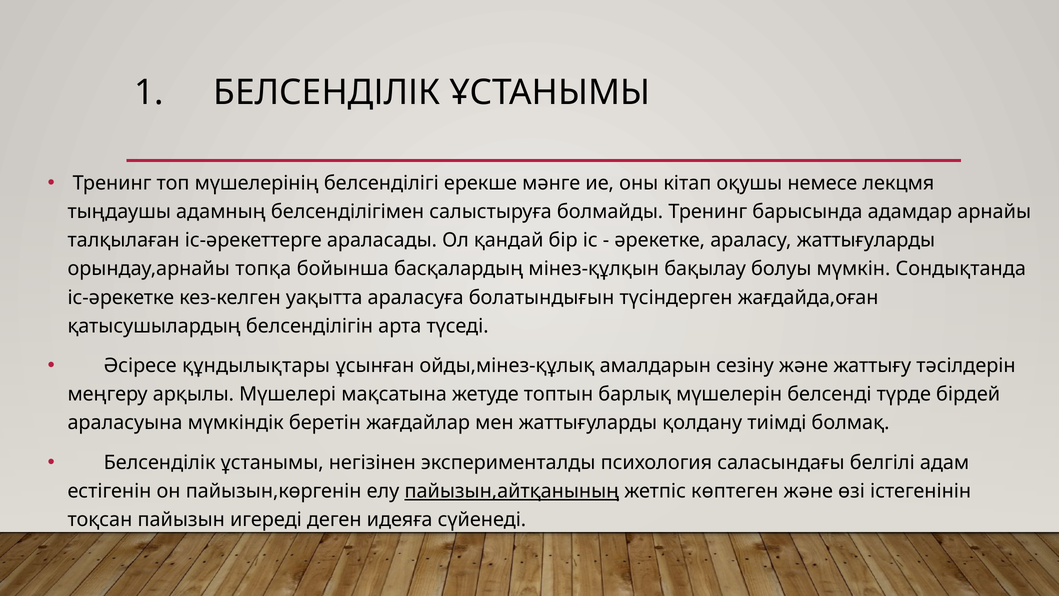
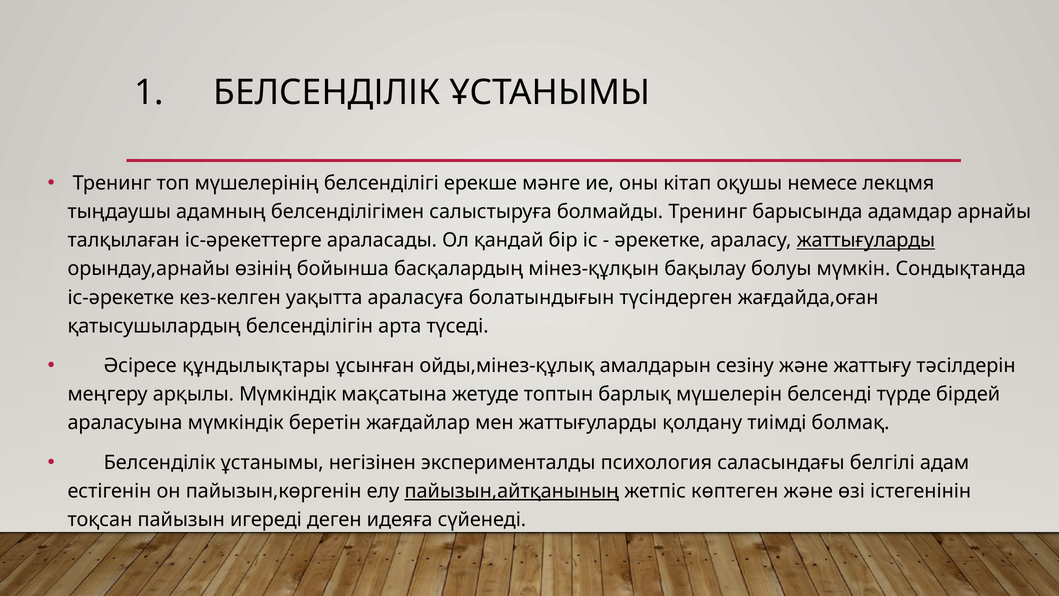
жаттығуларды underline: none -> present (866, 240)
топқа: топқа -> өзінің (263, 269)
арқылы Мүшелері: Мүшелері -> Мүмкіндік (288, 394)
